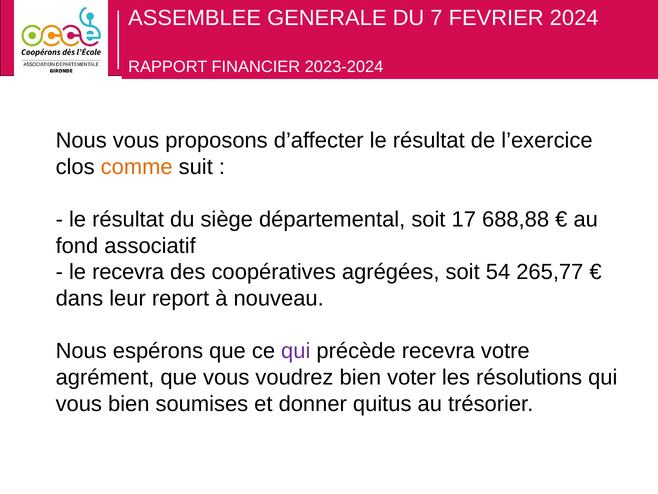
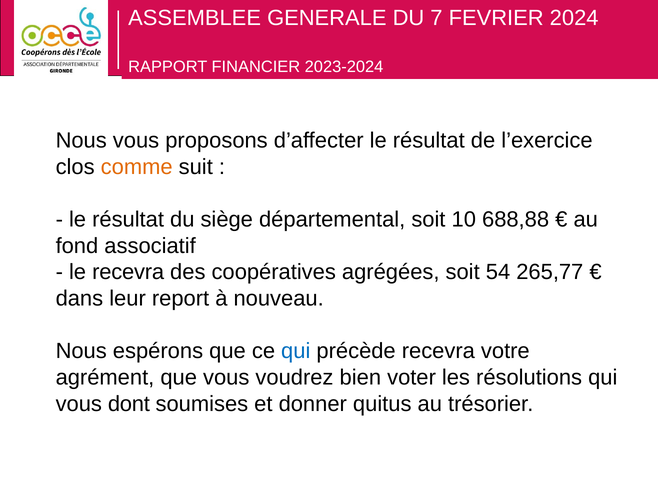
17: 17 -> 10 (464, 219)
qui colour: purple -> blue (296, 351)
vous bien: bien -> dont (129, 403)
